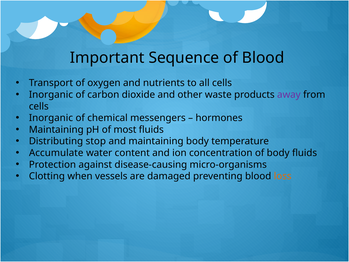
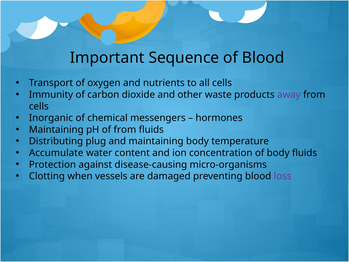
Inorganic: Inorganic -> Immunity (51, 95)
of most: most -> from (125, 130)
stop: stop -> plug (96, 141)
loss colour: orange -> purple (283, 176)
